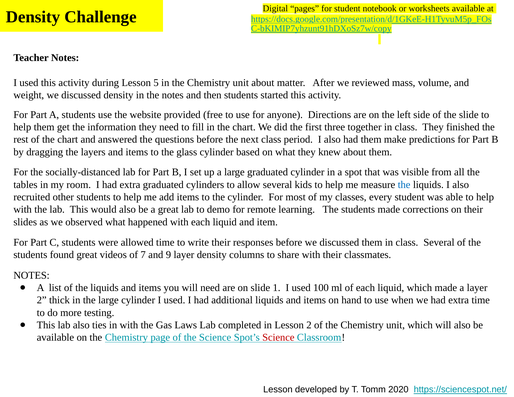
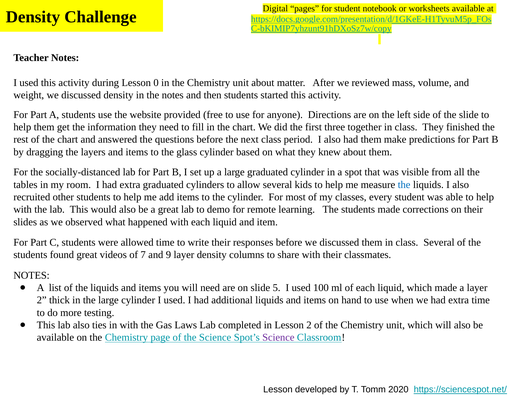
5: 5 -> 0 (156, 83)
1: 1 -> 5 (277, 288)
Science colour: red -> purple (278, 338)
